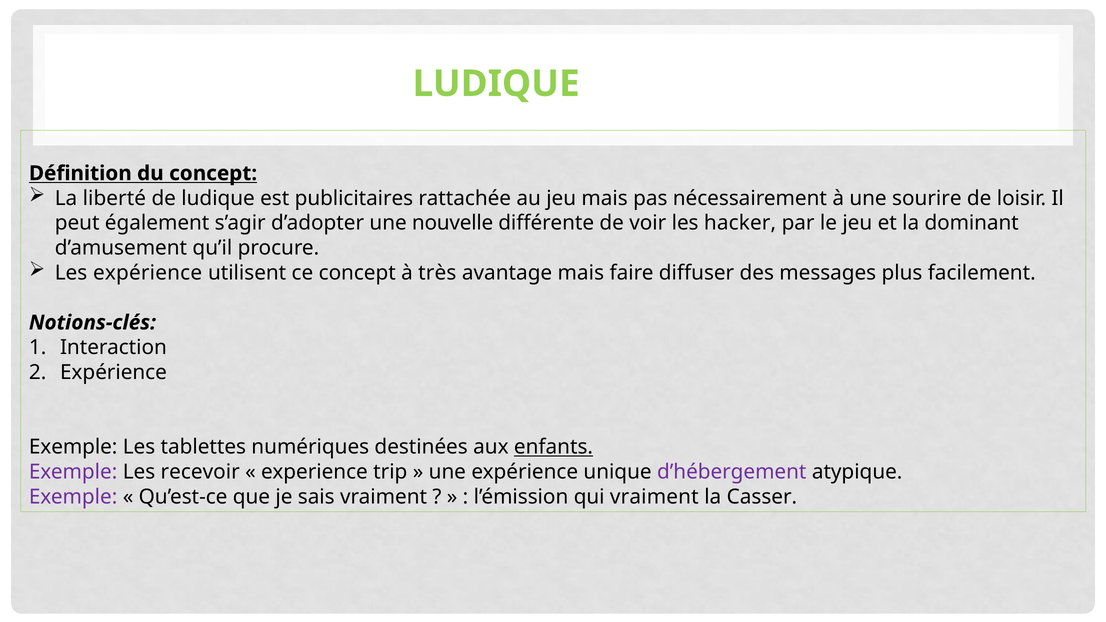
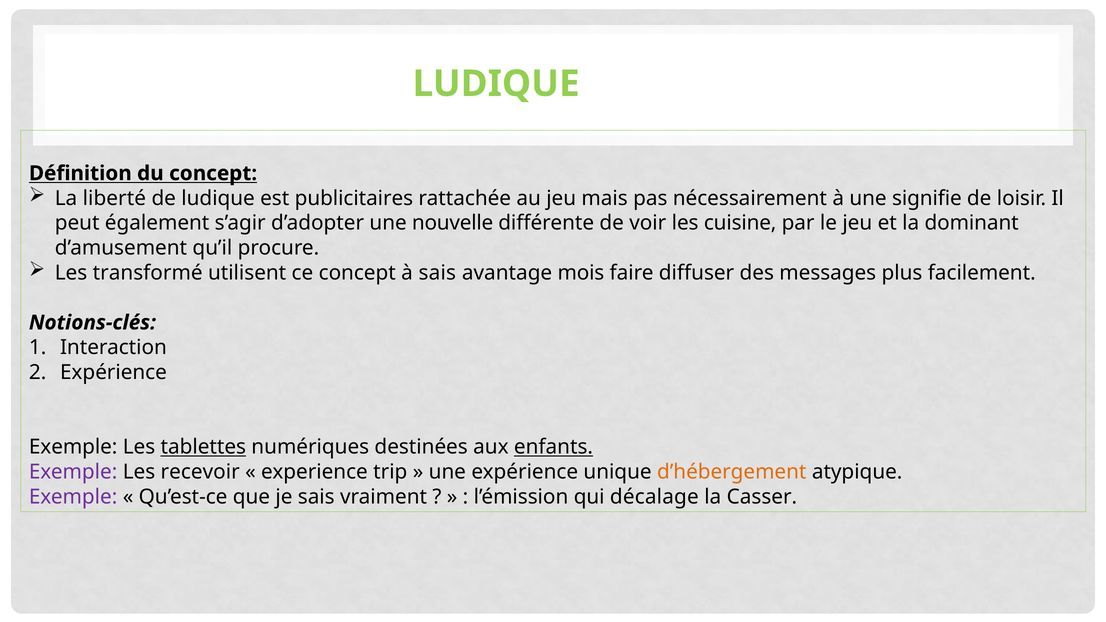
sourire: sourire -> signifie (927, 198)
hacker: hacker -> cuisine (740, 223)
Les expérience: expérience -> transformé (148, 273)
à très: très -> sais (437, 273)
avantage mais: mais -> mois (581, 273)
tablettes underline: none -> present (203, 447)
d’hébergement colour: purple -> orange (732, 472)
qui vraiment: vraiment -> décalage (654, 497)
